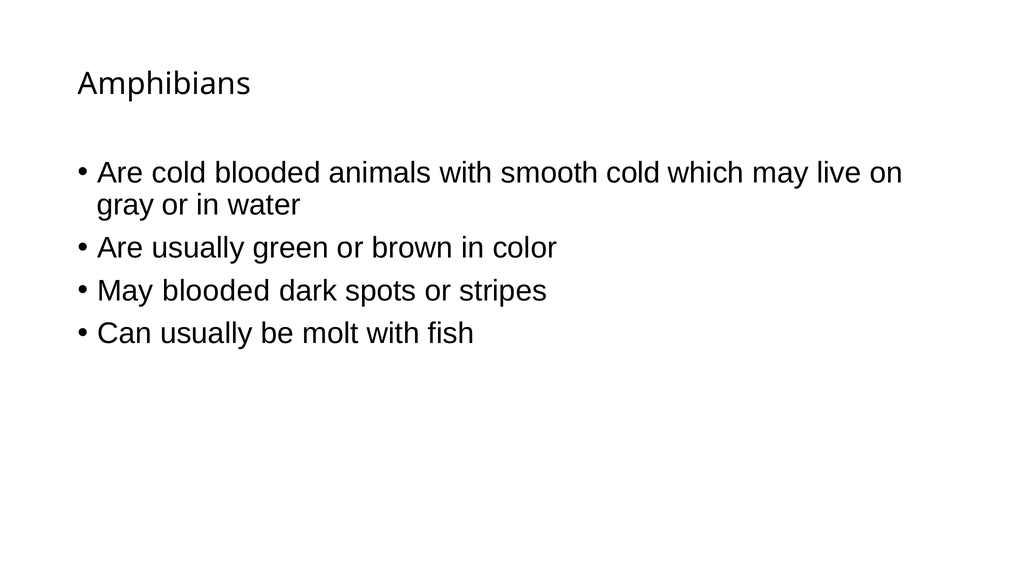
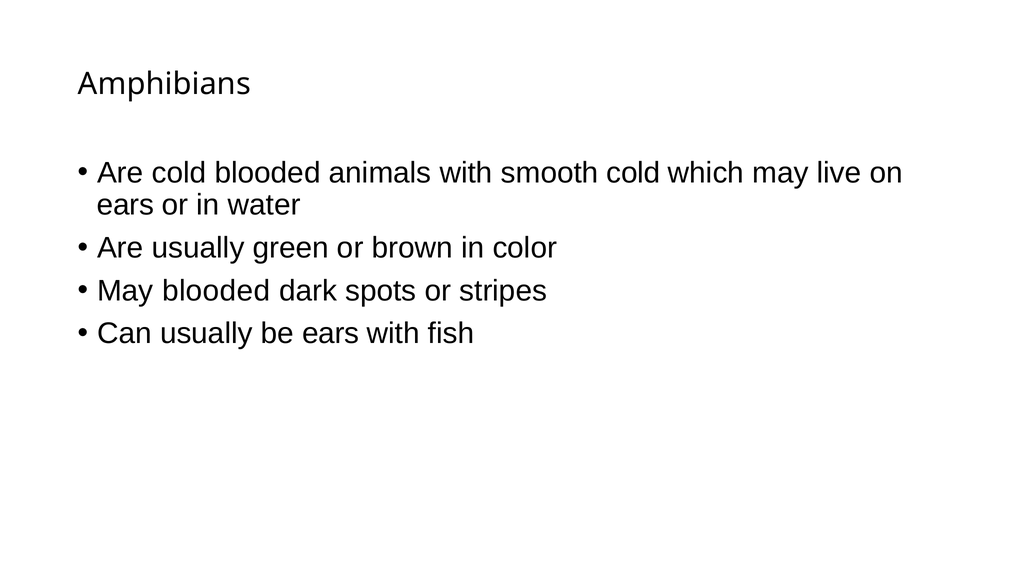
gray: gray -> ears (125, 205)
be molt: molt -> ears (331, 334)
